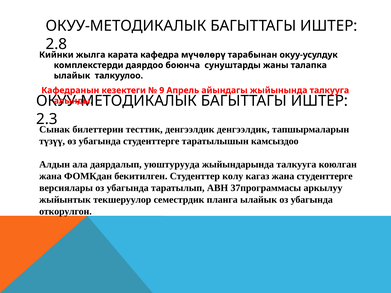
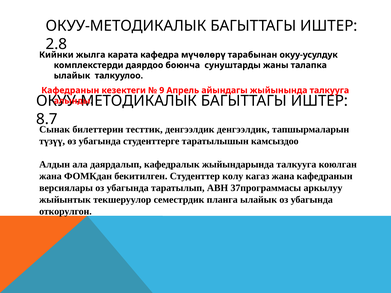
2.3: 2.3 -> 8.7 (47, 119)
уюштурууда: уюштурууда -> кафедралык (172, 165)
жана студенттерге: студенттерге -> кафедранын (325, 176)
